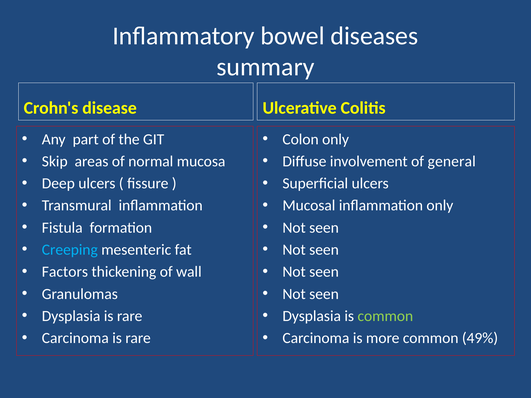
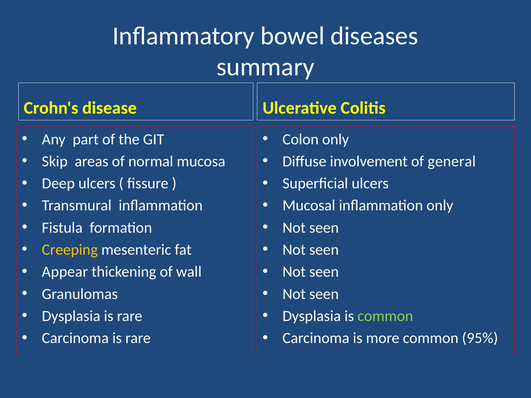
Creeping colour: light blue -> yellow (70, 250)
Factors: Factors -> Appear (65, 272)
49%: 49% -> 95% (480, 338)
